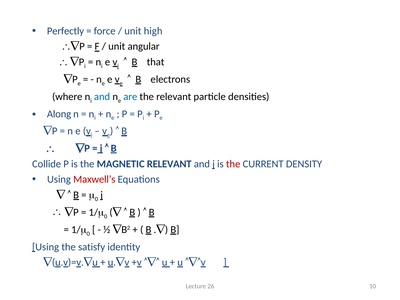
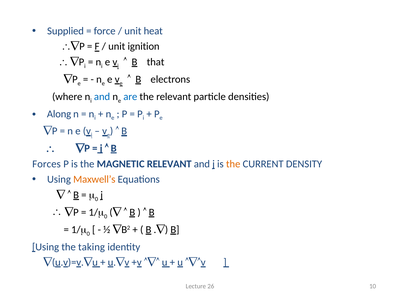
Perfectly: Perfectly -> Supplied (66, 31)
high: high -> heat (153, 31)
angular: angular -> ignition (144, 46)
Collide: Collide -> Forces (47, 164)
the colour: red -> orange (233, 164)
Maxwell’s colour: red -> orange (94, 179)
satisfy: satisfy -> taking (92, 247)
